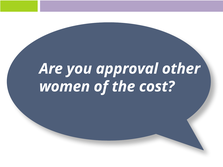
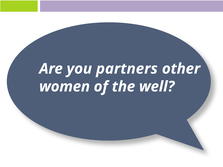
approval: approval -> partners (127, 69)
cost: cost -> well (157, 87)
